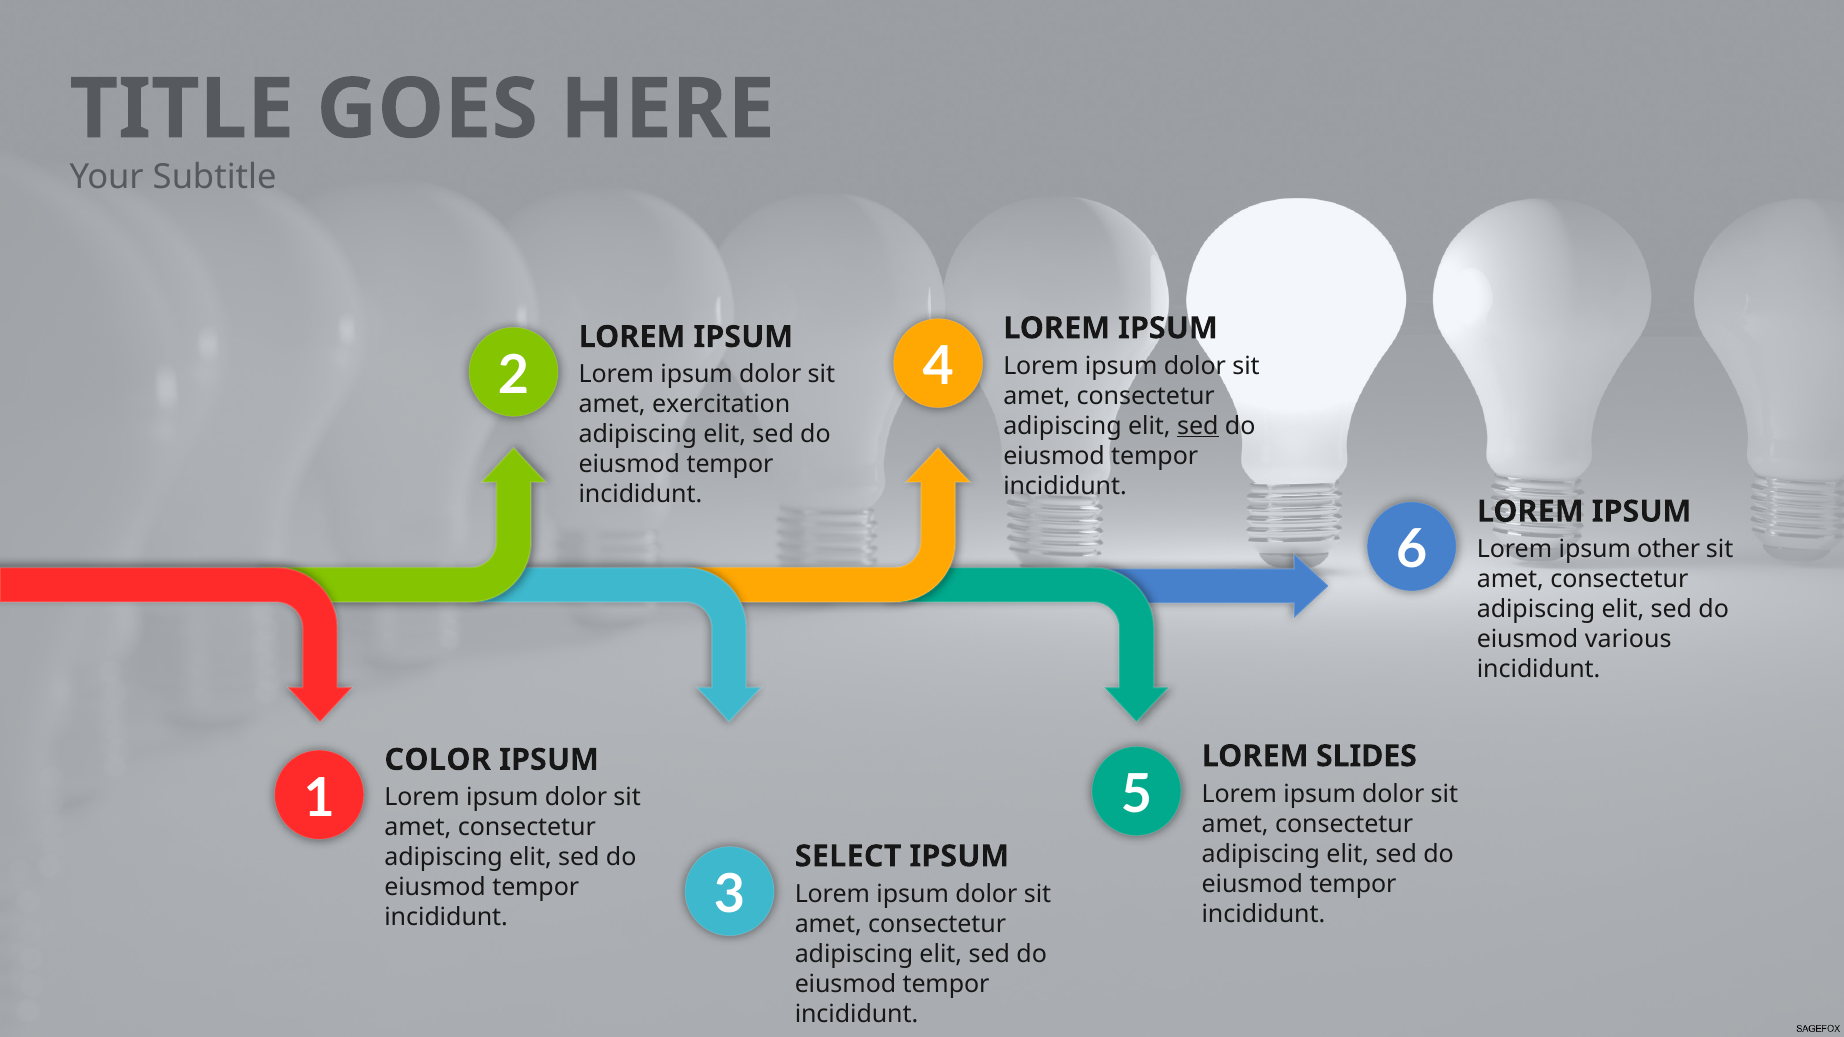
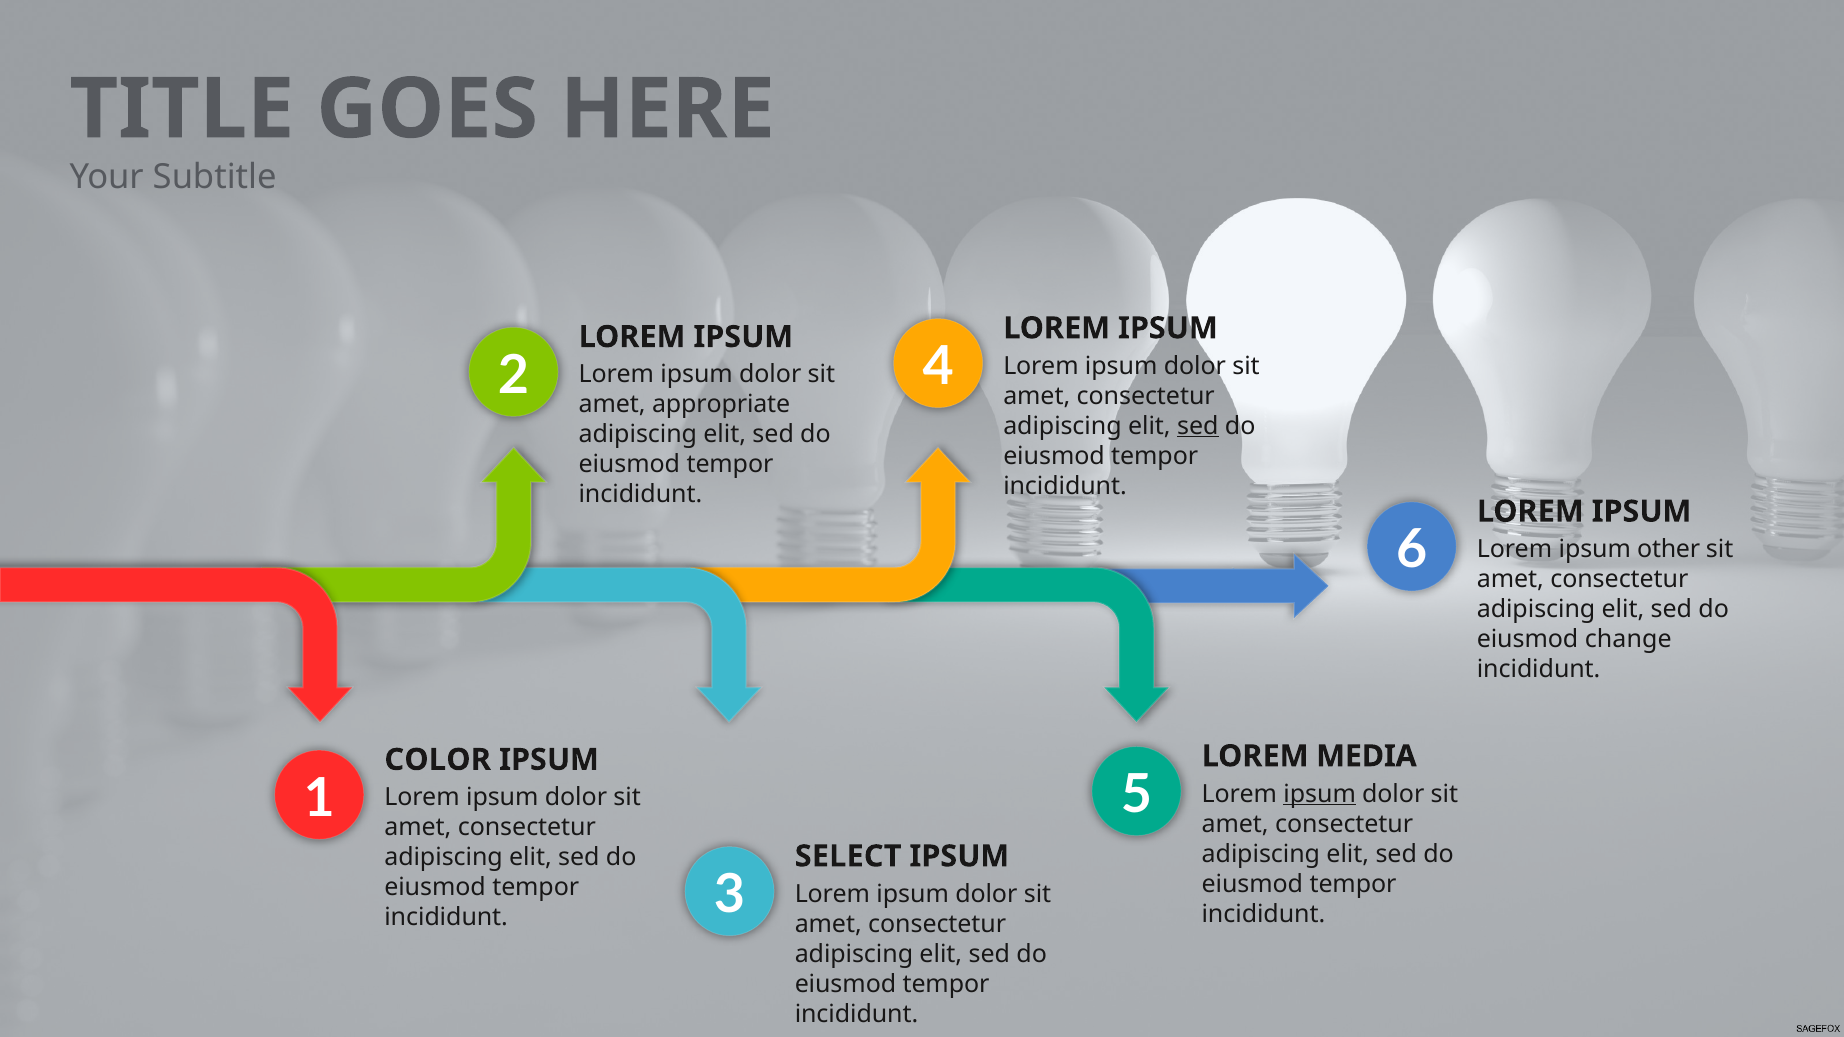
exercitation: exercitation -> appropriate (721, 405)
various: various -> change (1628, 639)
SLIDES: SLIDES -> MEDIA (1366, 756)
ipsum underline: none -> present (1320, 794)
